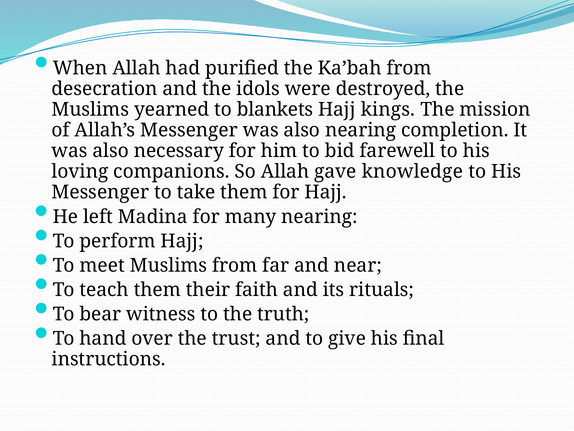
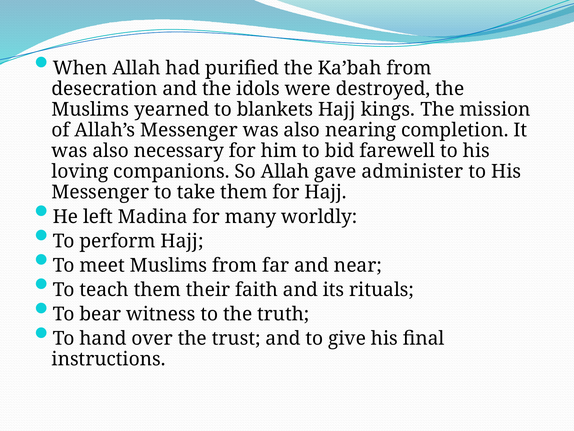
knowledge: knowledge -> administer (412, 171)
many nearing: nearing -> worldly (319, 216)
